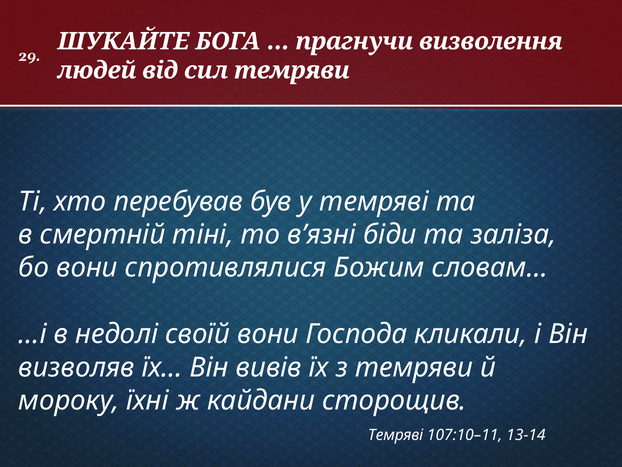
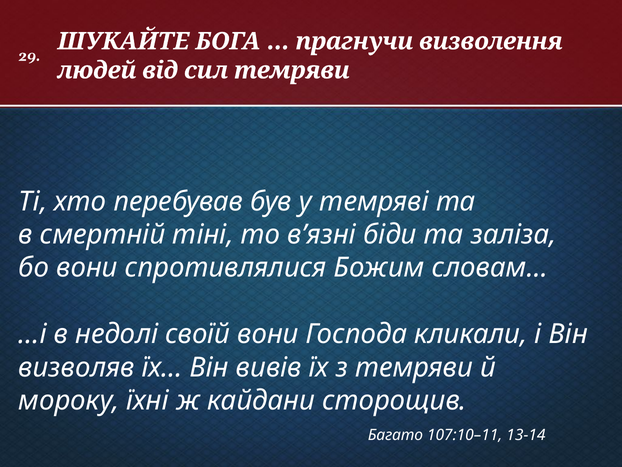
Темряві: Темряві -> Багато (395, 435)
